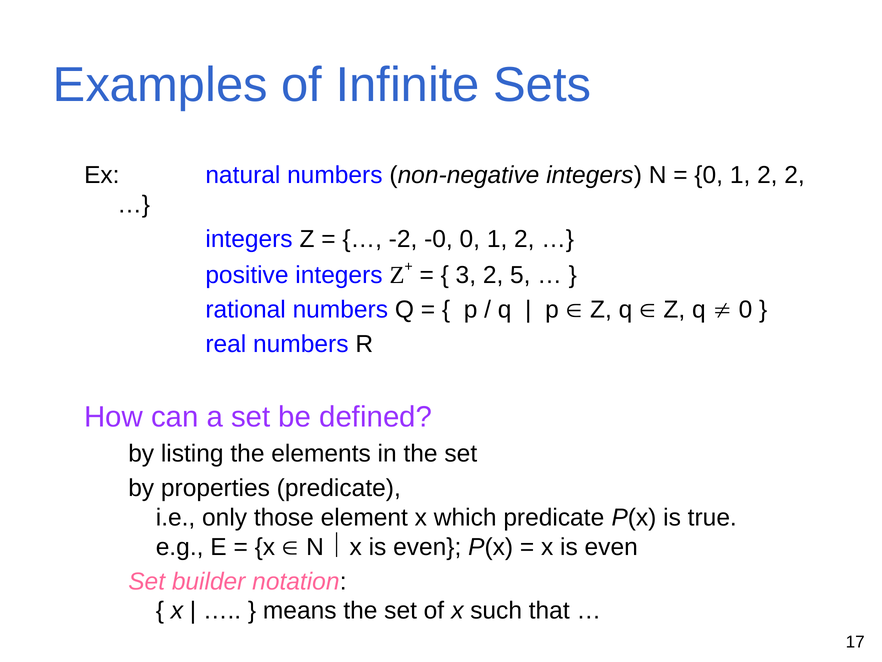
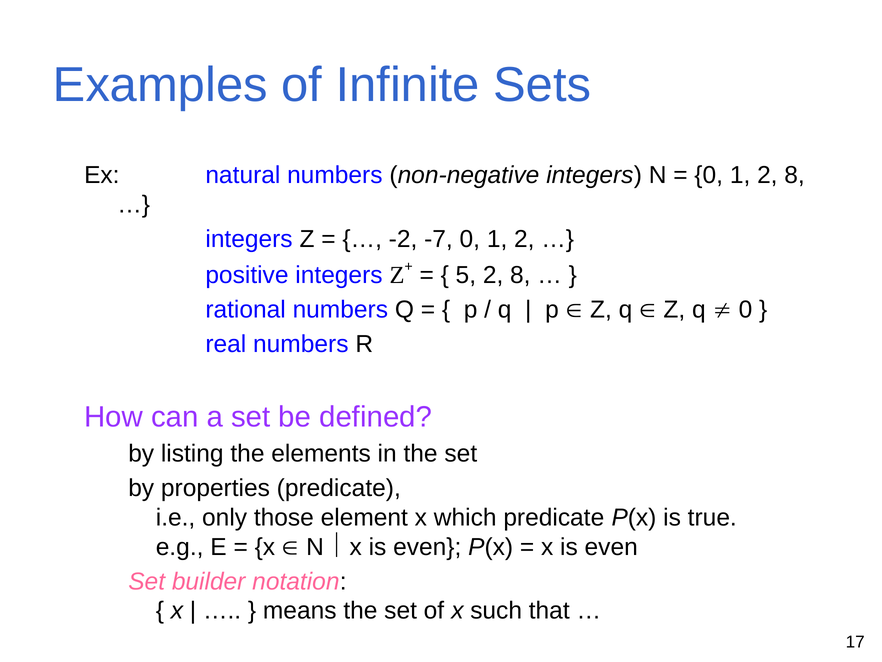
1 2 2: 2 -> 8 (795, 175)
-0: -0 -> -7 (438, 239)
3: 3 -> 5 (466, 275)
5: 5 -> 8 (520, 275)
